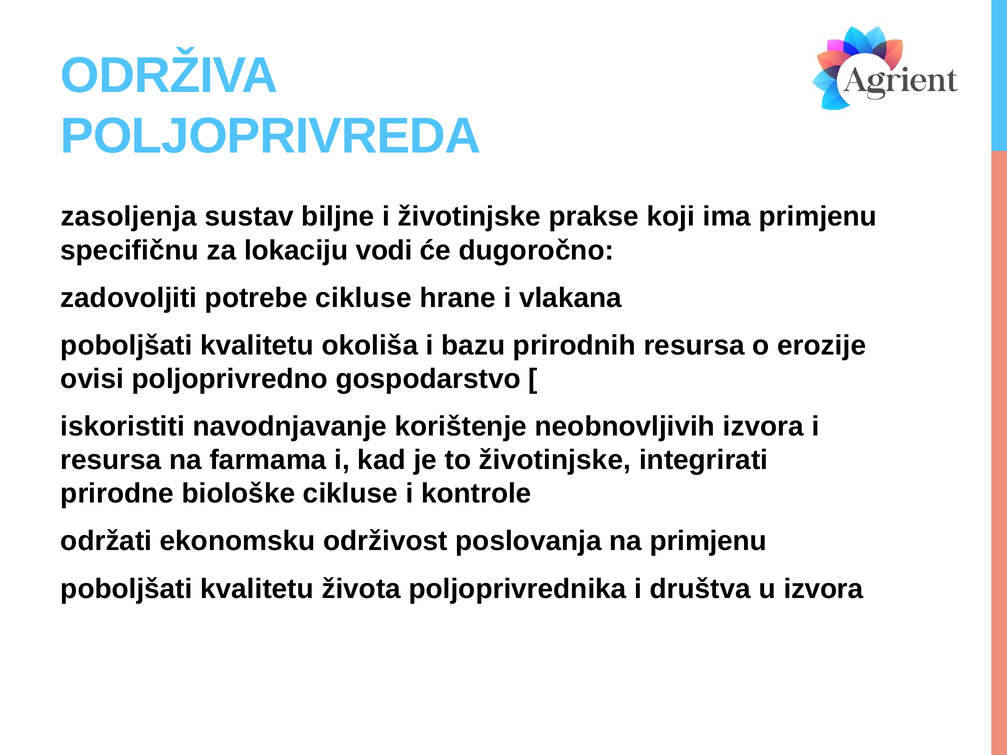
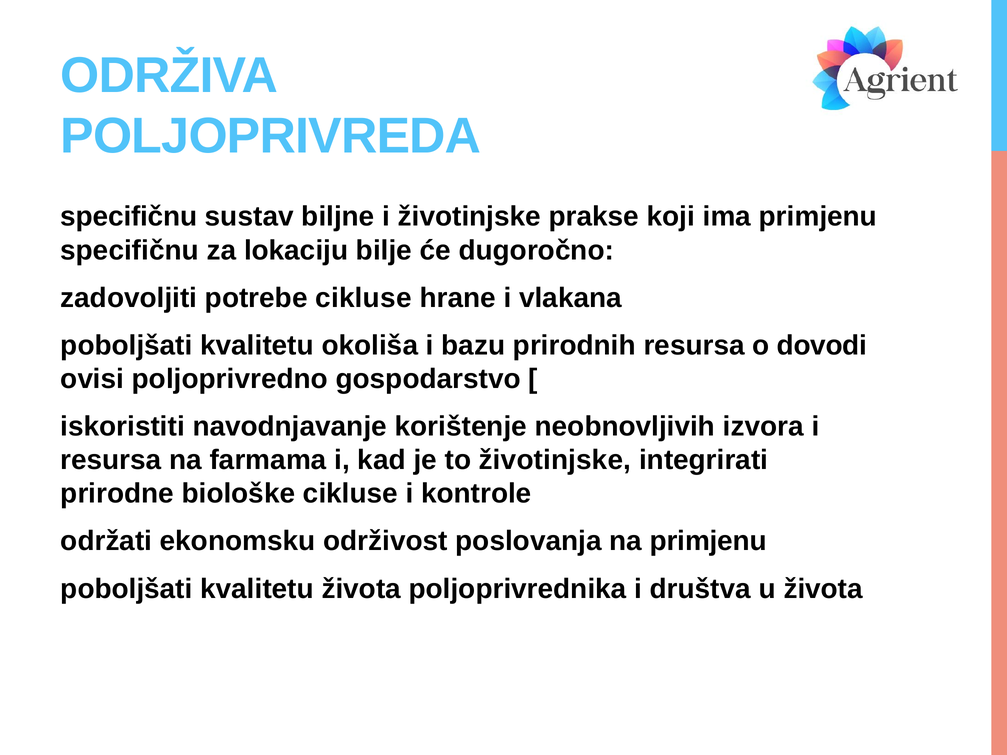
zasoljenja: zasoljenja -> specifičnu (129, 217)
vodi: vodi -> bilje (384, 250)
erozije: erozije -> dovodi (822, 346)
u izvora: izvora -> života (823, 589)
